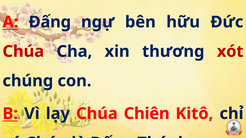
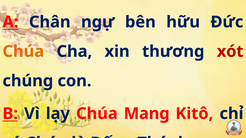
A Đấng: Đấng -> Chân (50, 22)
Chúa colour: red -> orange (23, 52)
Chiên: Chiên -> Mang (147, 114)
